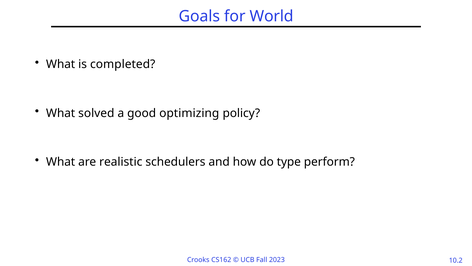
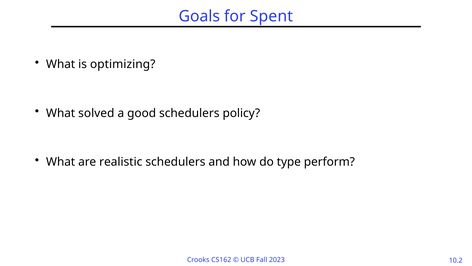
World: World -> Spent (271, 16)
completed: completed -> optimizing (123, 64)
good optimizing: optimizing -> schedulers (189, 113)
